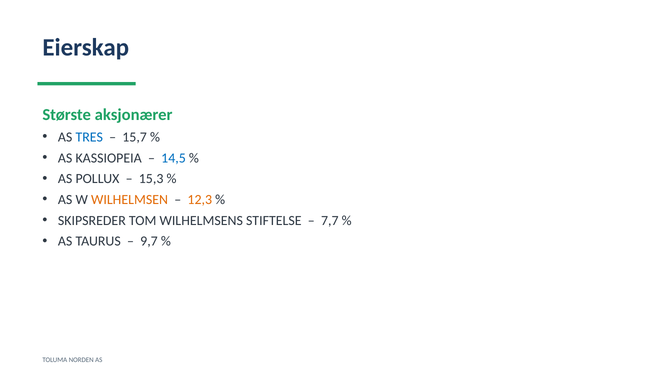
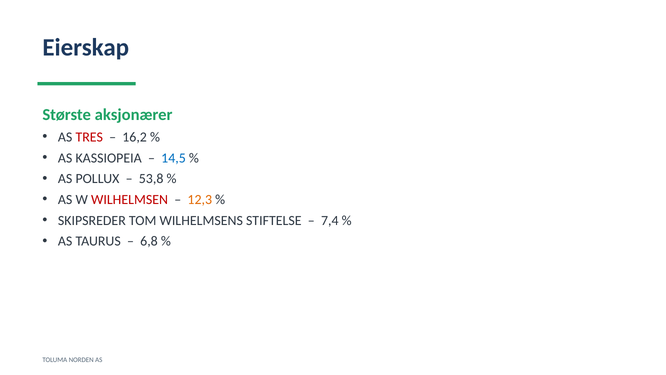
TRES colour: blue -> red (89, 137)
15,7: 15,7 -> 16,2 (135, 137)
15,3: 15,3 -> 53,8 (151, 179)
WILHELMSEN colour: orange -> red (130, 199)
7,7: 7,7 -> 7,4 (330, 220)
9,7: 9,7 -> 6,8 (149, 241)
